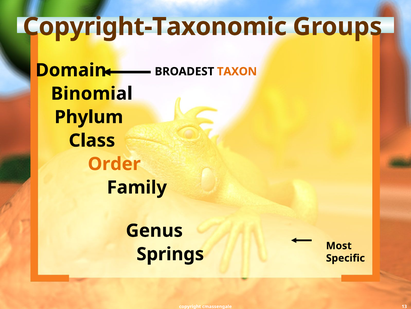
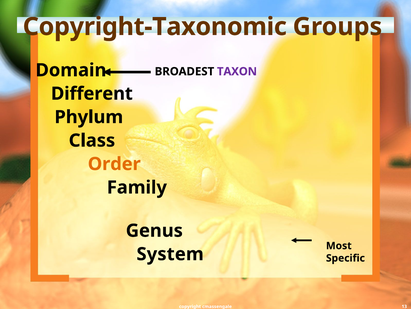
TAXON colour: orange -> purple (237, 71)
Binomial: Binomial -> Different (92, 93)
Springs: Springs -> System (170, 254)
